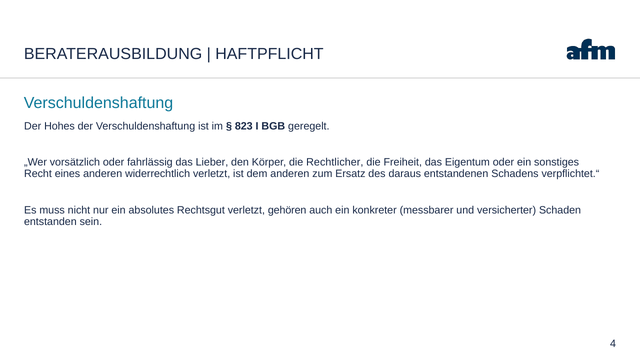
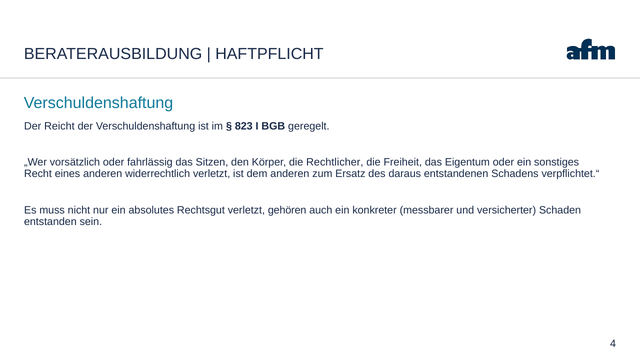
Hohes: Hohes -> Reicht (59, 126)
Lieber: Lieber -> Sitzen (212, 162)
